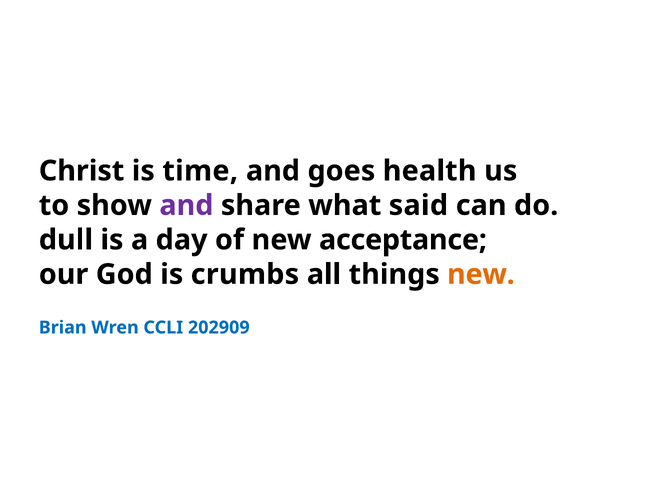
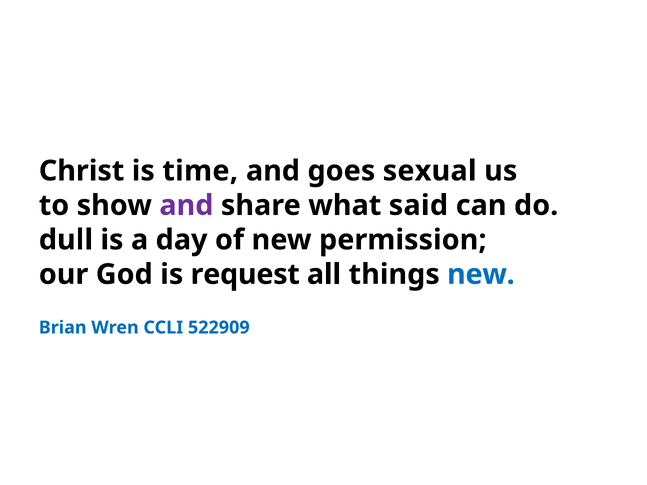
health: health -> sexual (430, 171)
acceptance: acceptance -> permission (403, 240)
crumbs: crumbs -> request (245, 275)
new colour: orange -> blue (481, 275)
202909: 202909 -> 522909 (219, 328)
